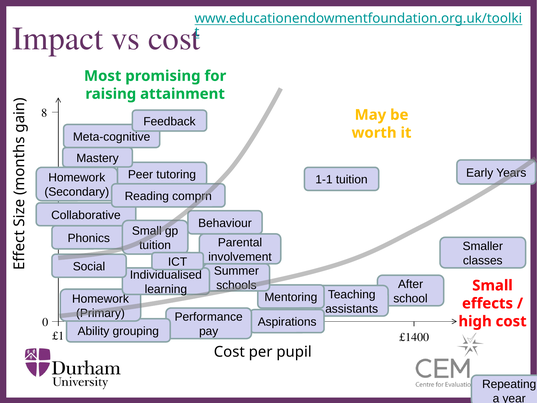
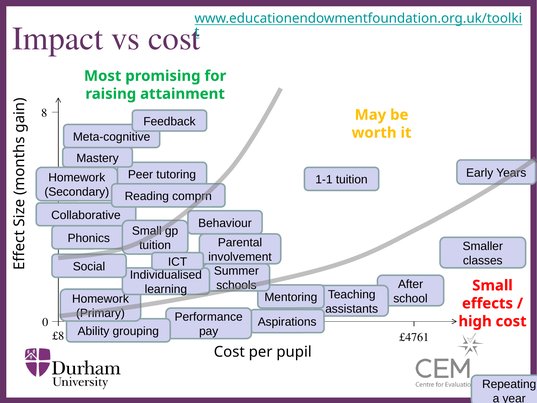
£1: £1 -> £8 (58, 336)
£1400: £1400 -> £4761 (414, 337)
